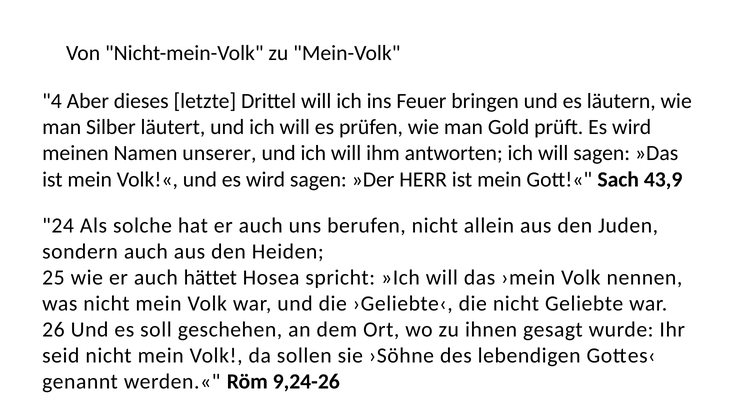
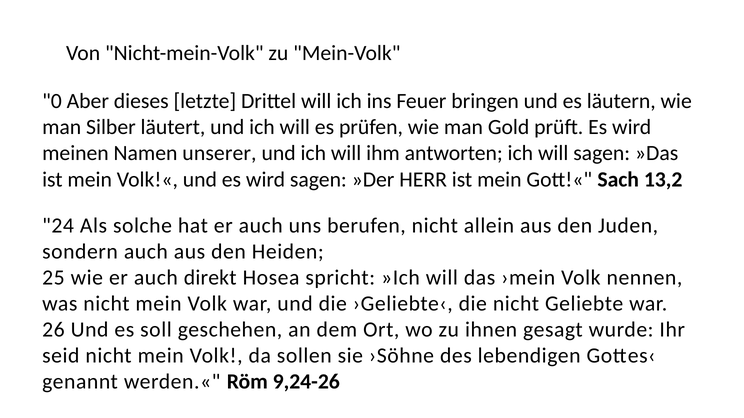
4: 4 -> 0 (52, 101)
43,9: 43,9 -> 13,2 (663, 180)
hättet: hättet -> direkt (210, 278)
